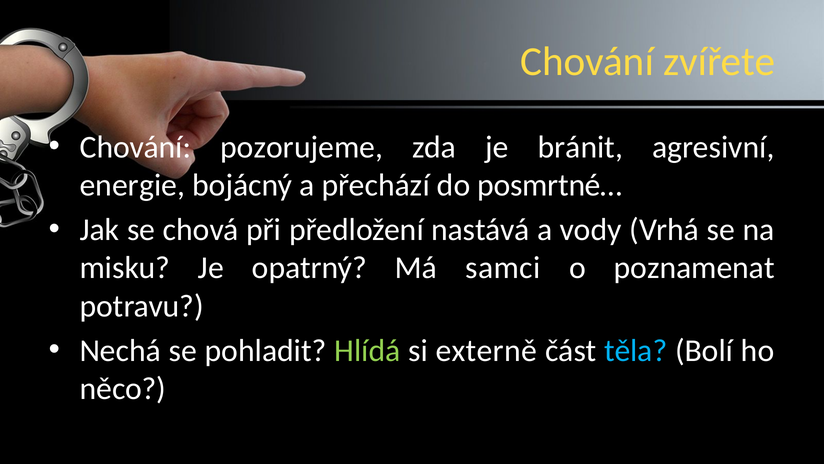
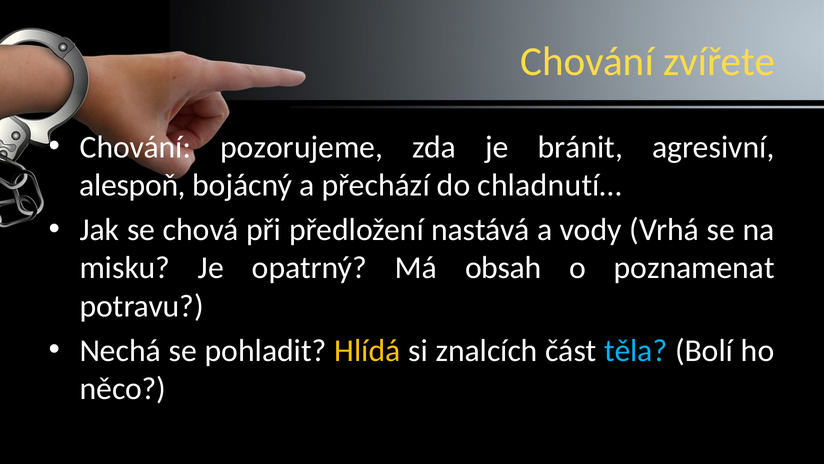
energie: energie -> alespoň (133, 185)
posmrtné…: posmrtné… -> chladnutí… (550, 185)
samci: samci -> obsah (503, 268)
Hlídá colour: light green -> yellow (367, 350)
externě: externě -> znalcích (487, 350)
